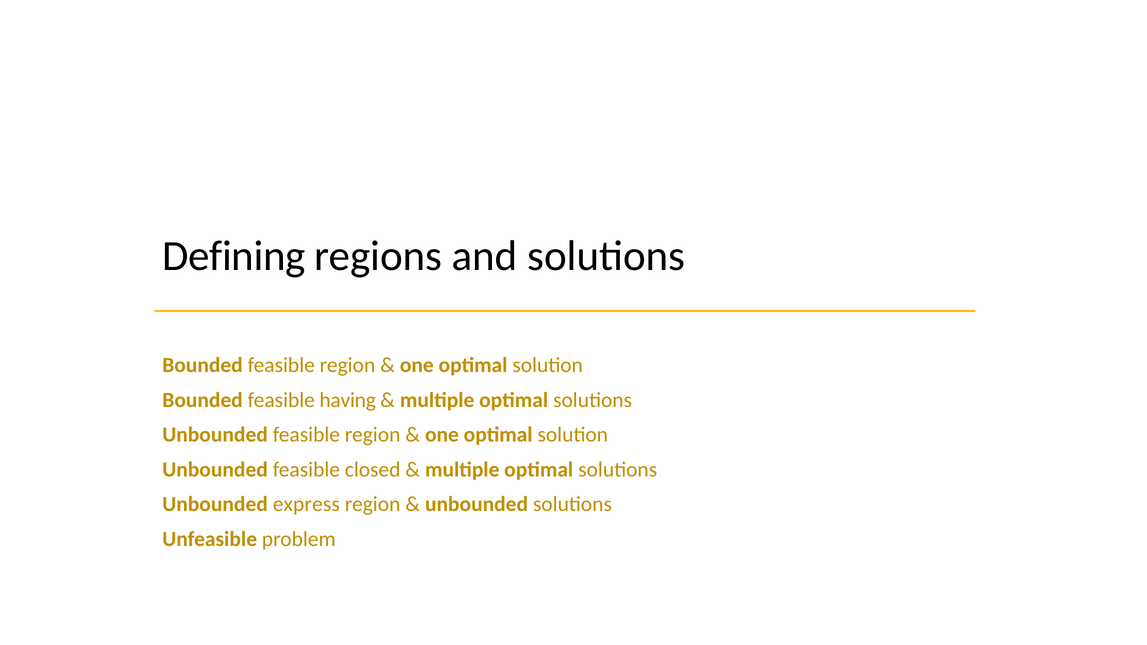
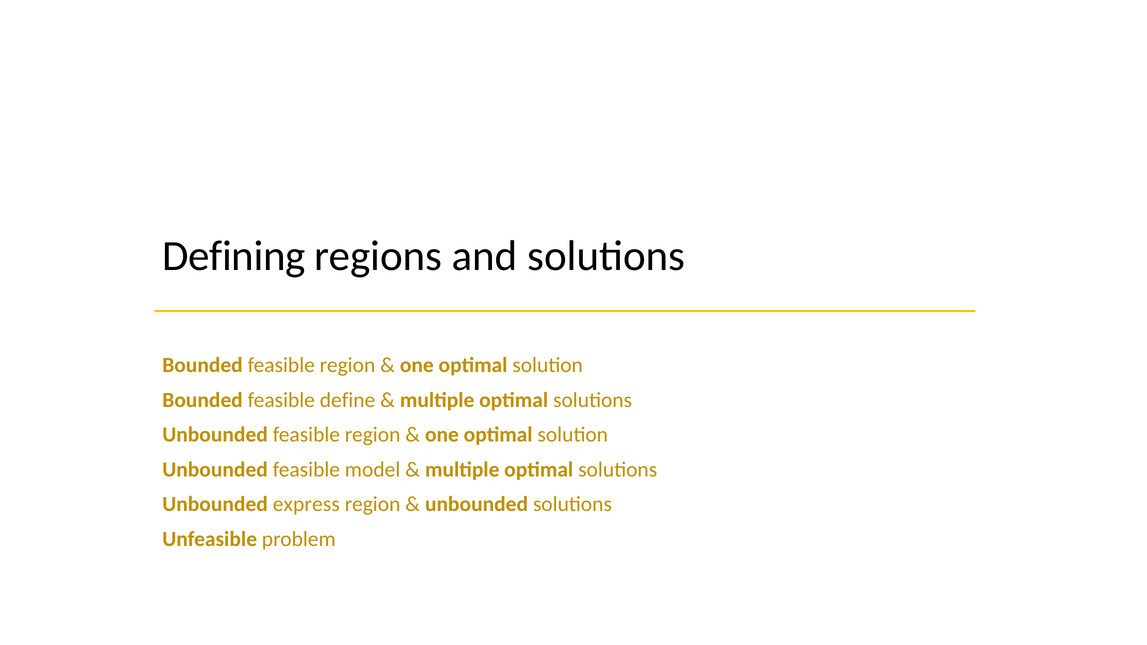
having: having -> define (348, 400)
closed: closed -> model (373, 470)
